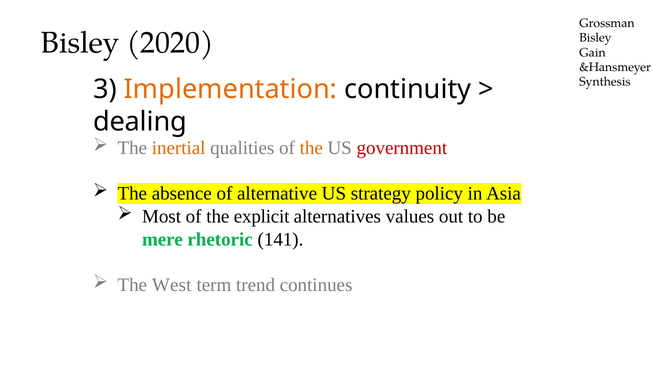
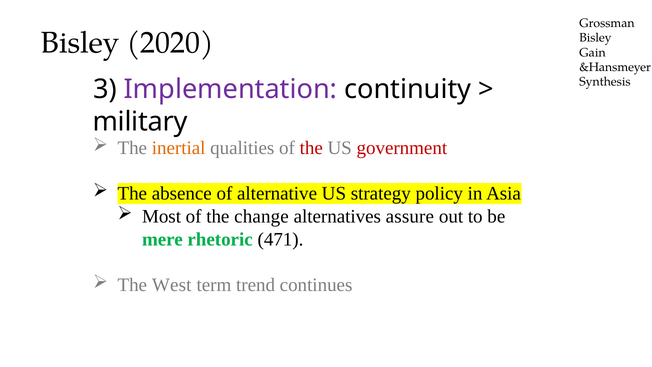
Implementation colour: orange -> purple (230, 89)
dealing: dealing -> military (140, 122)
the colour: orange -> red (311, 148)
explicit: explicit -> change (261, 216)
values: values -> assure (410, 216)
141: 141 -> 471 (281, 239)
